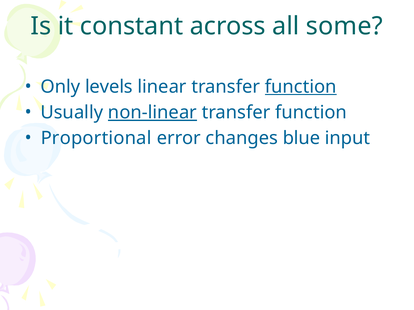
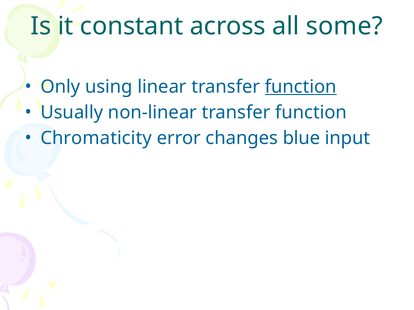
levels: levels -> using (109, 87)
non-linear underline: present -> none (152, 113)
Proportional: Proportional -> Chromaticity (96, 138)
